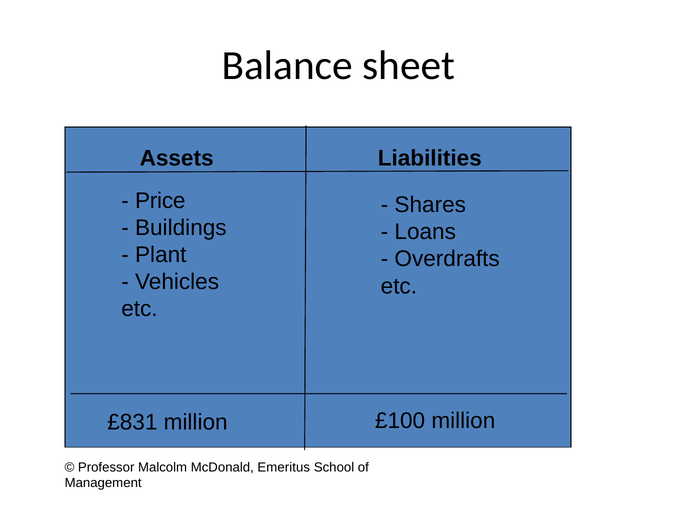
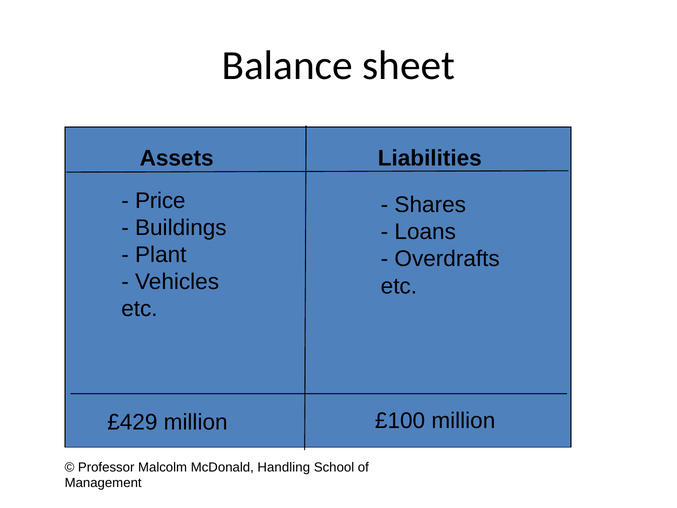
£831: £831 -> £429 (132, 422)
Emeritus: Emeritus -> Handling (284, 467)
